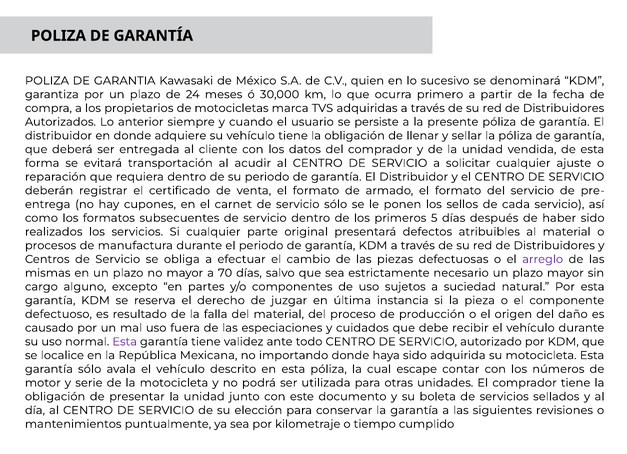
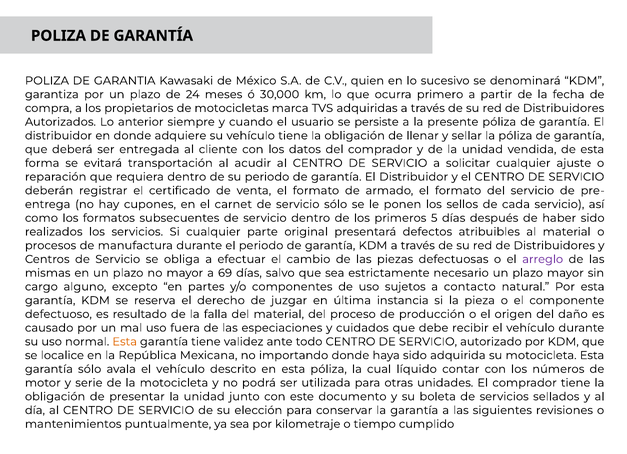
70: 70 -> 69 (225, 273)
suciedad: suciedad -> contacto (470, 287)
Esta colour: purple -> orange (125, 342)
escape: escape -> líquido (417, 370)
